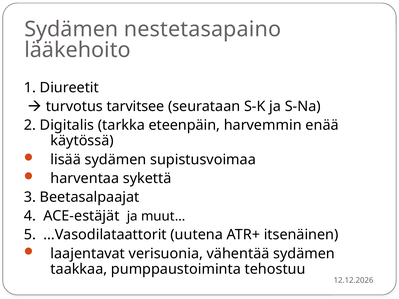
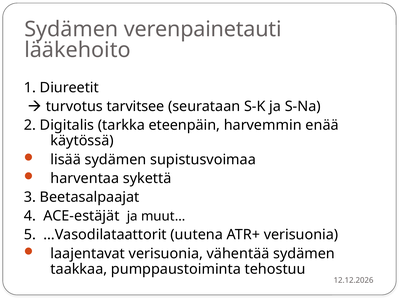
nestetasapaino: nestetasapaino -> verenpainetauti (203, 29)
ATR+ itsenäinen: itsenäinen -> verisuonia (301, 235)
